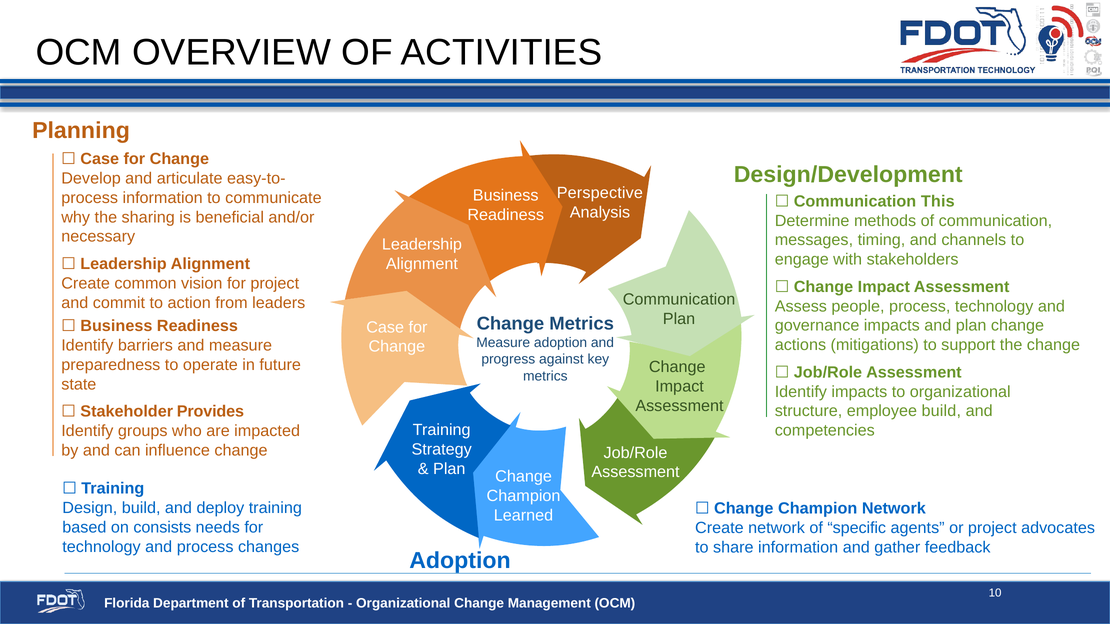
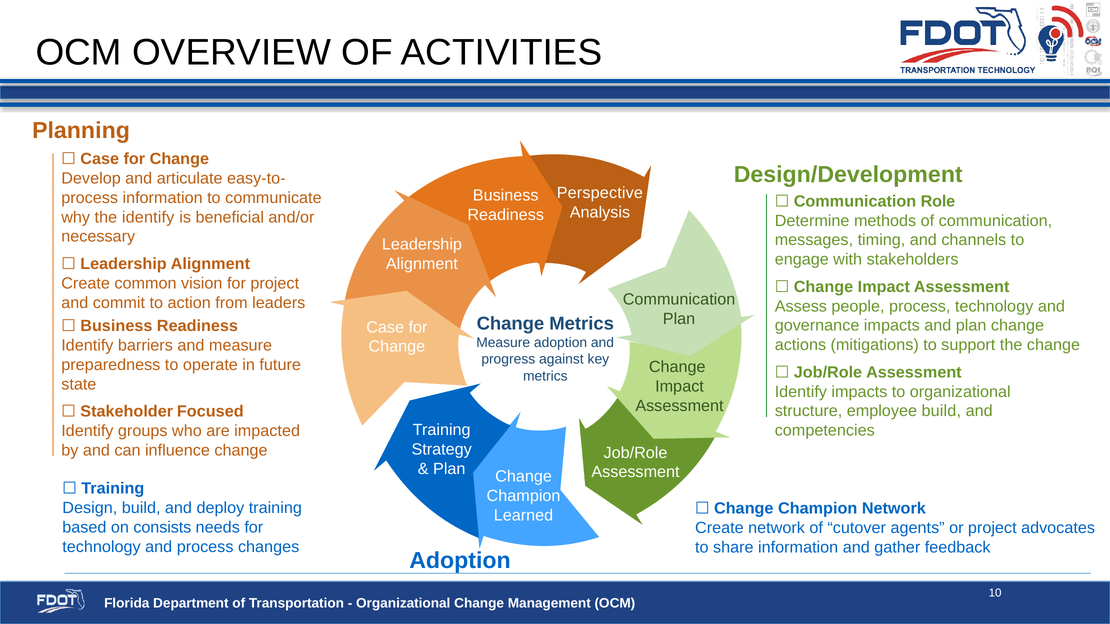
This: This -> Role (938, 201)
the sharing: sharing -> identify (148, 217)
Provides: Provides -> Focused (210, 412)
specific: specific -> cutover (857, 528)
